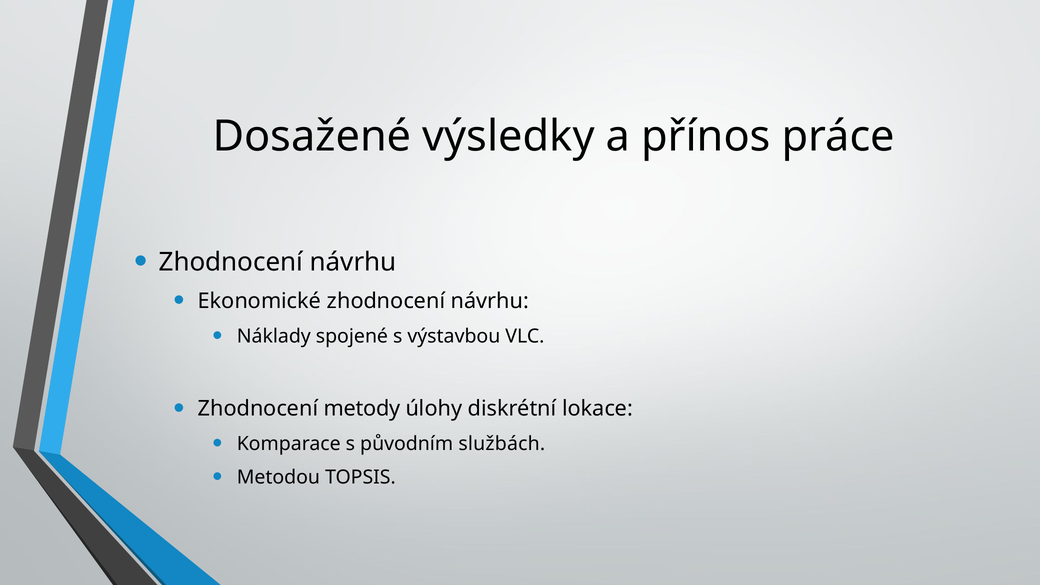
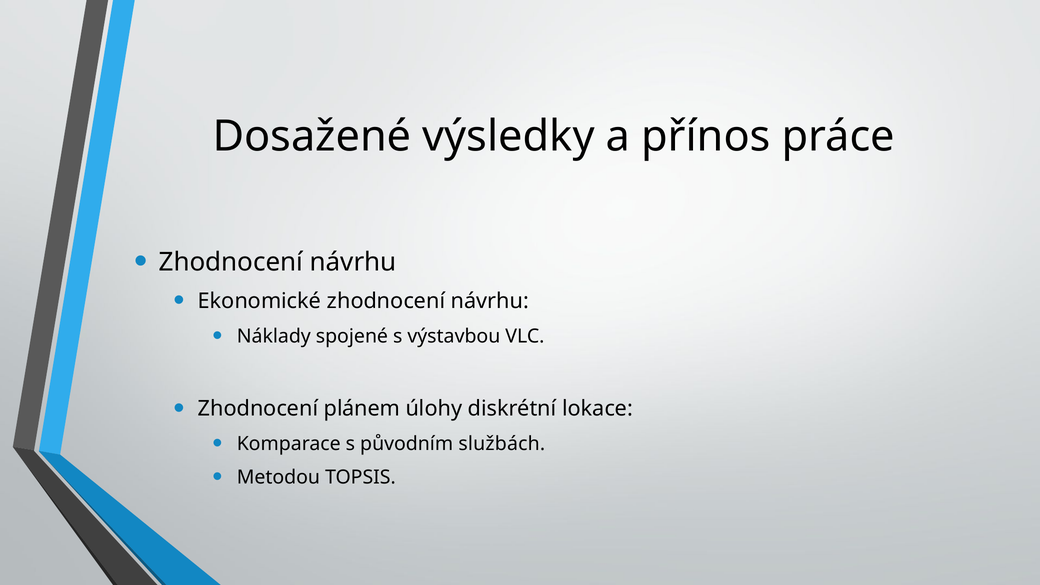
metody: metody -> plánem (362, 409)
